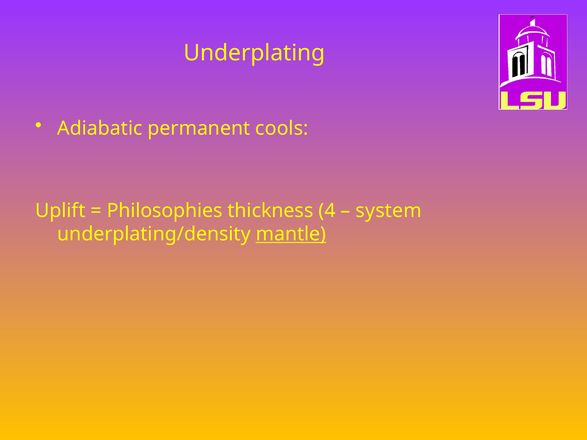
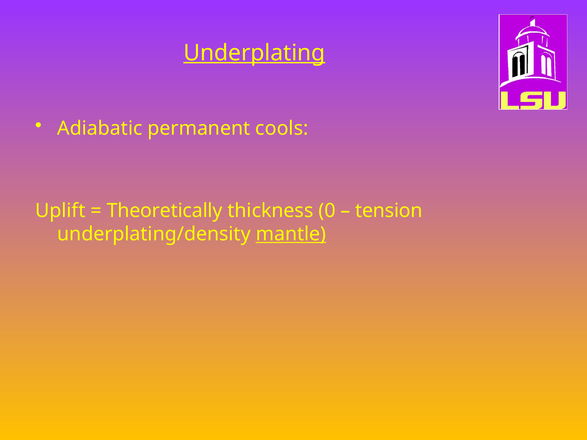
Underplating underline: none -> present (254, 53)
Philosophies: Philosophies -> Theoretically (165, 211)
4: 4 -> 0 (327, 211)
system: system -> tension (389, 211)
